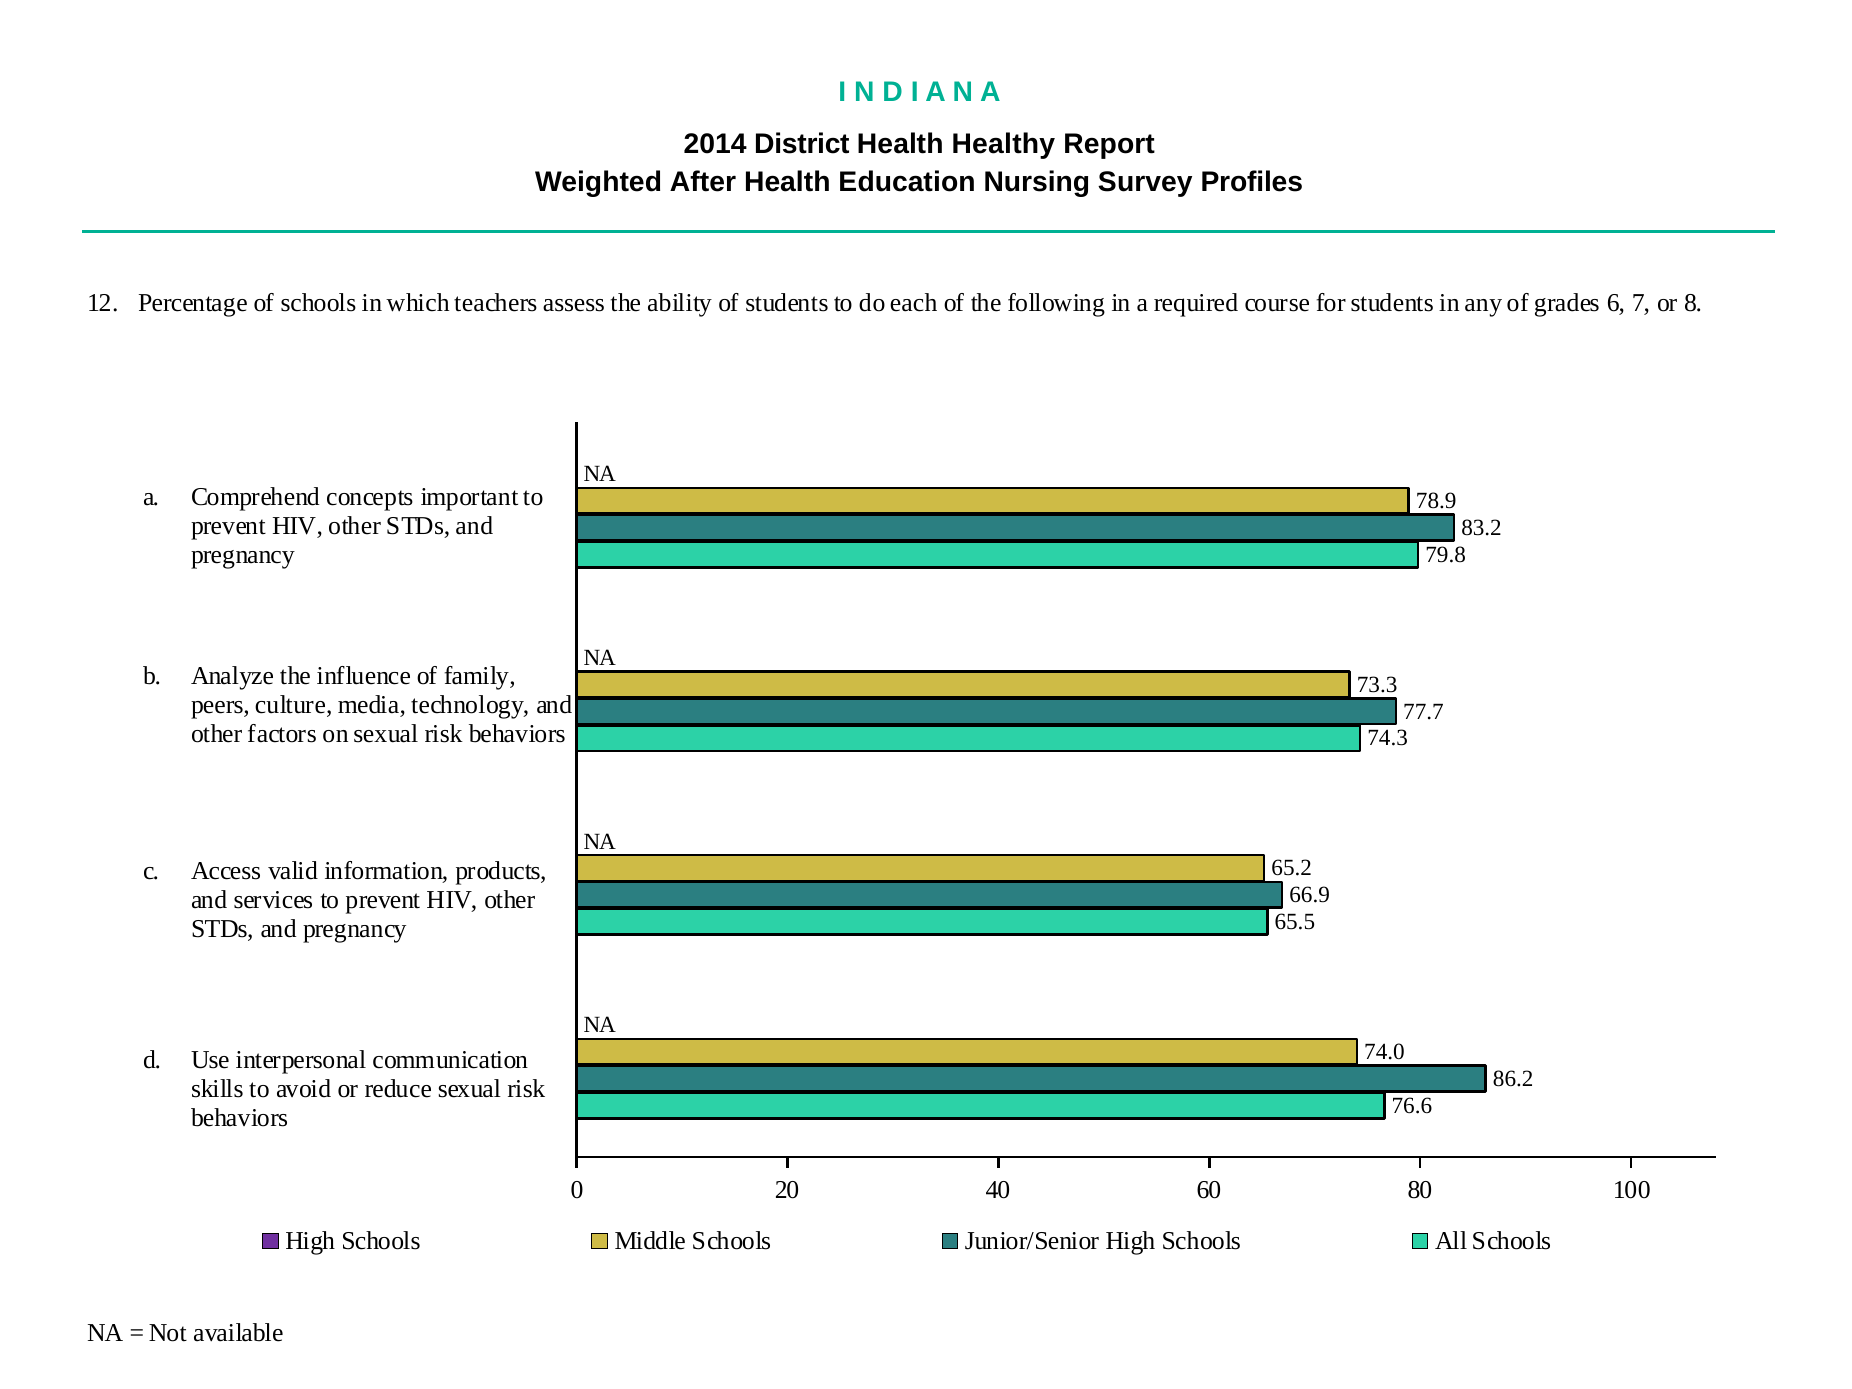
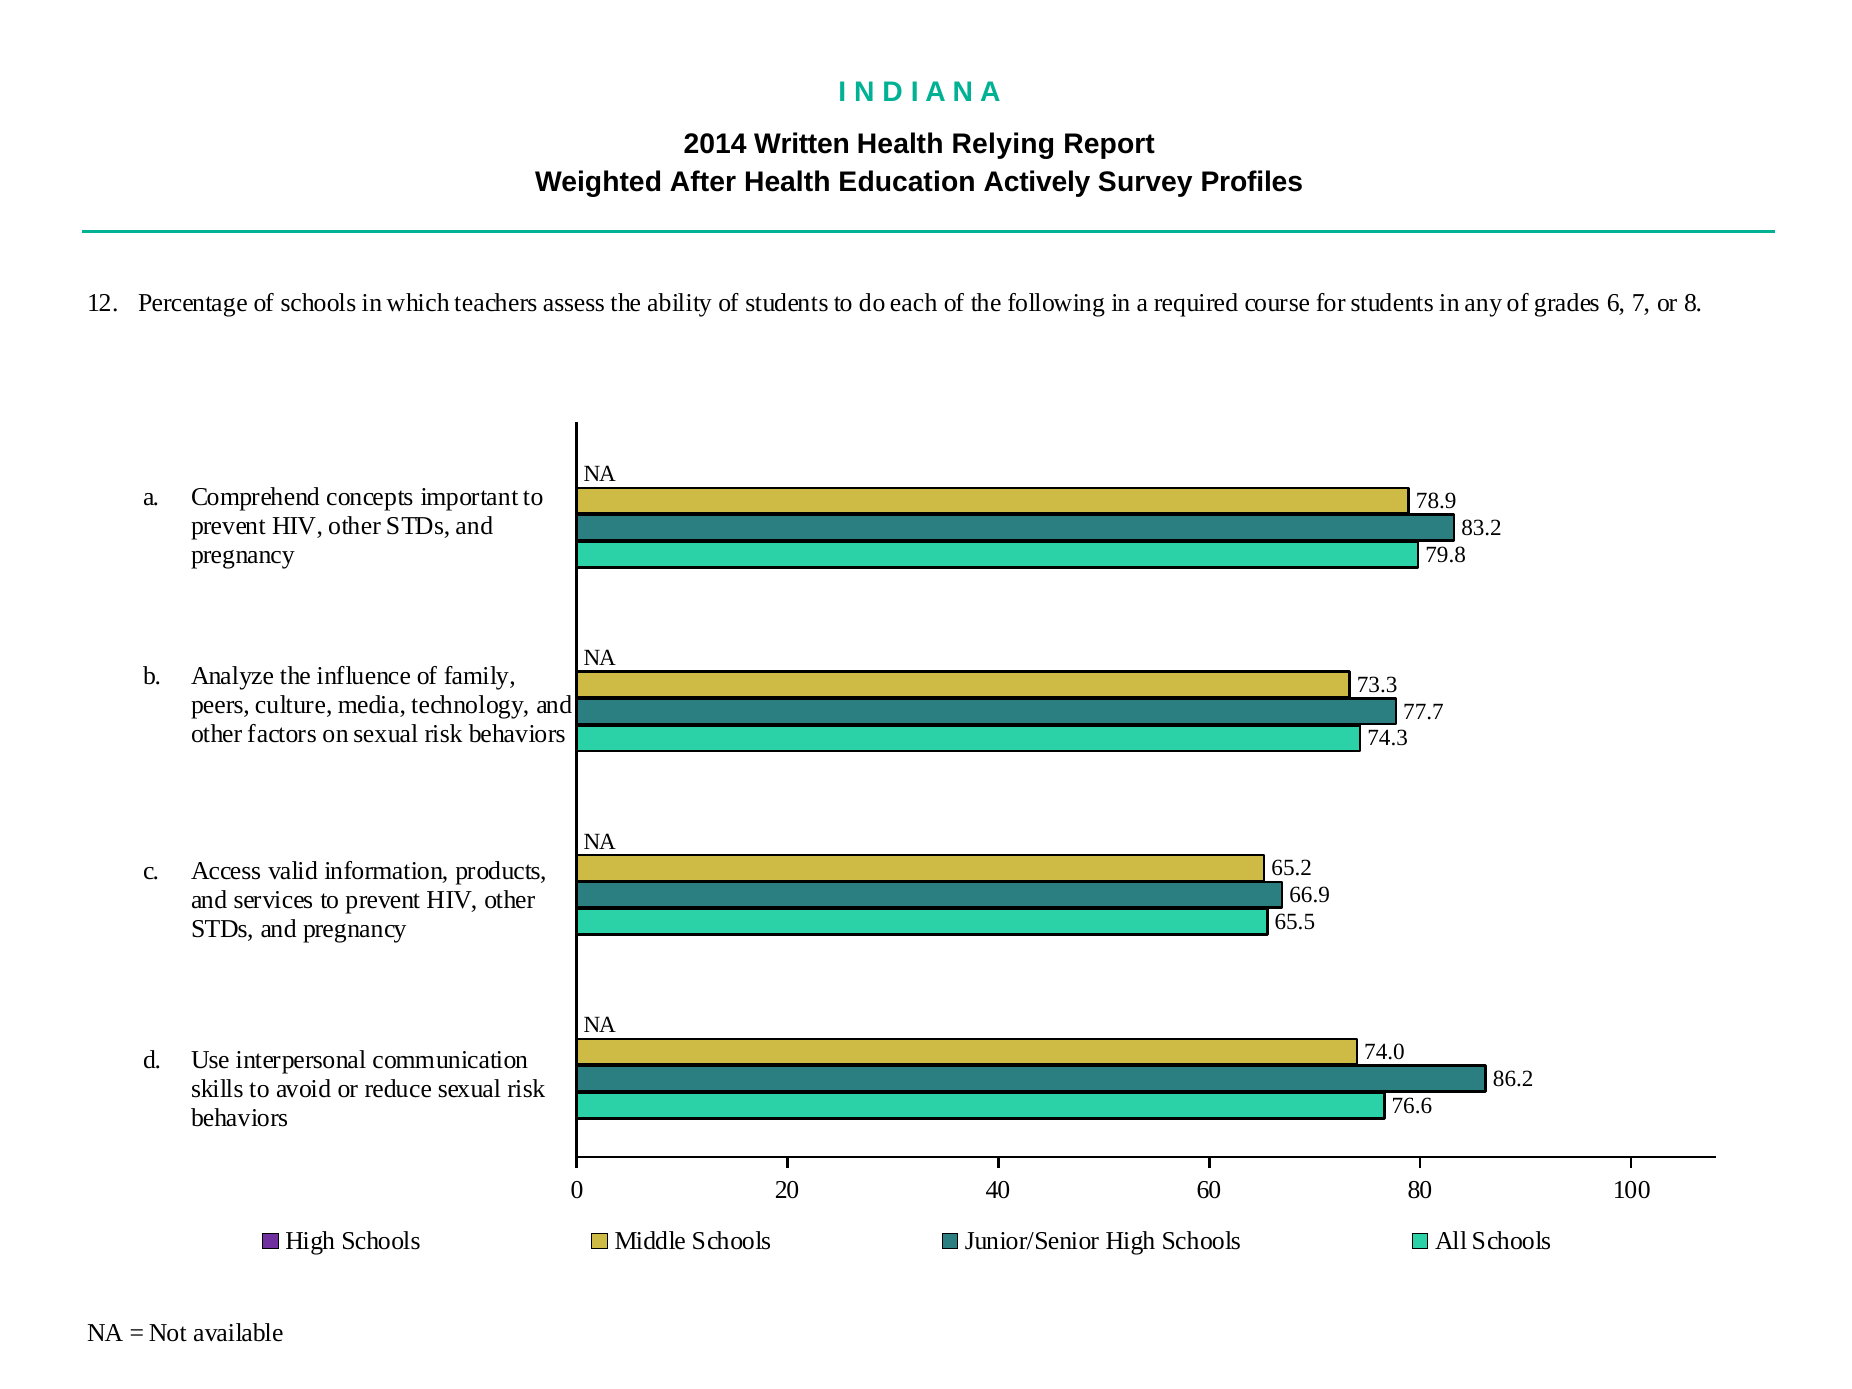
District: District -> Written (802, 144)
Healthy: Healthy -> Relying (1003, 144)
Nursing: Nursing -> Actively (1037, 182)
